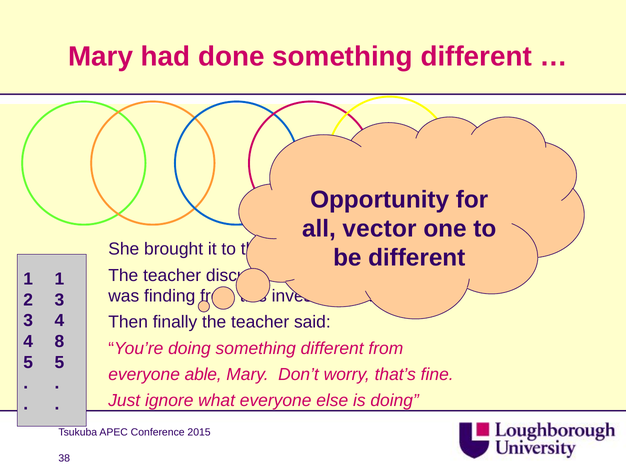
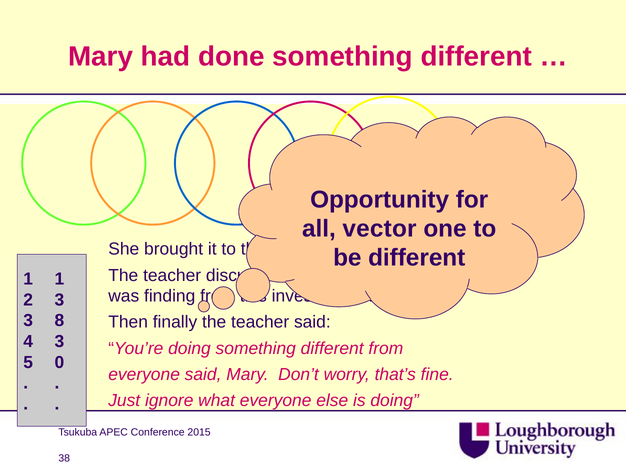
3 4: 4 -> 8 (59, 321)
4 8: 8 -> 3 (59, 342)
5 5: 5 -> 0 (59, 363)
everyone able: able -> said (203, 375)
